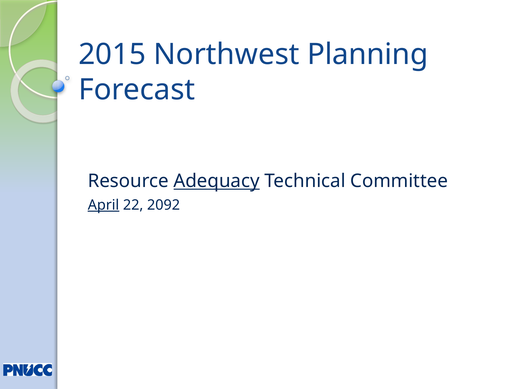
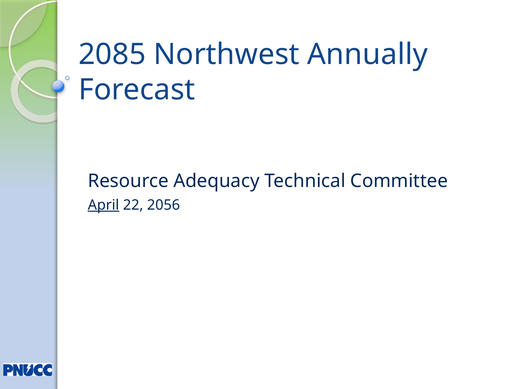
2015: 2015 -> 2085 (112, 54)
Planning: Planning -> Annually (367, 54)
Adequacy underline: present -> none (217, 181)
2092: 2092 -> 2056 (164, 205)
